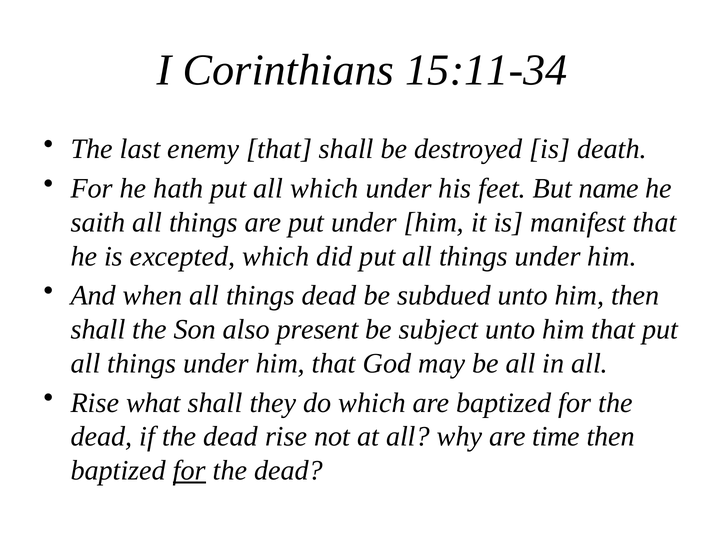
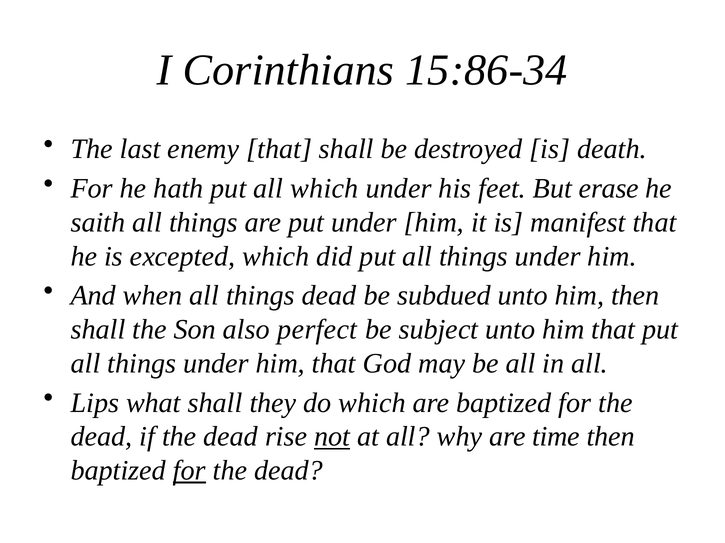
15:11-34: 15:11-34 -> 15:86-34 (486, 70)
name: name -> erase (609, 189)
present: present -> perfect (317, 330)
Rise: Rise -> Lips (95, 403)
not underline: none -> present (332, 437)
